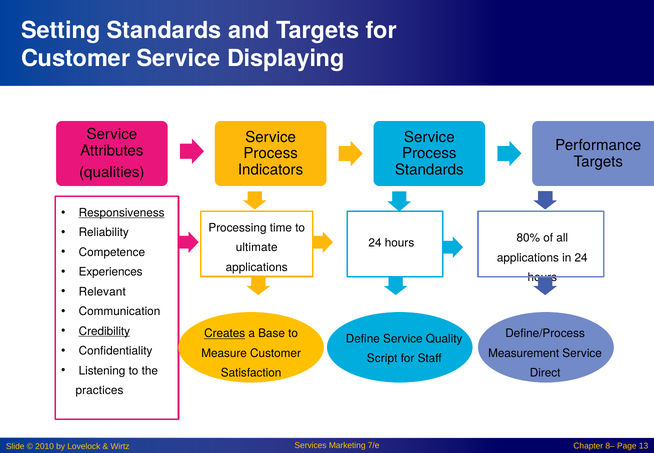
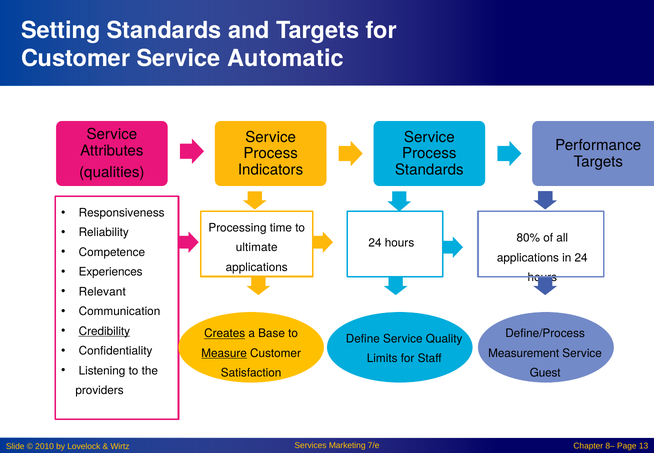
Displaying: Displaying -> Automatic (286, 58)
Responsiveness underline: present -> none (122, 213)
Measure underline: none -> present (224, 353)
Script: Script -> Limits (382, 359)
Direct: Direct -> Guest (545, 373)
practices: practices -> providers (100, 390)
